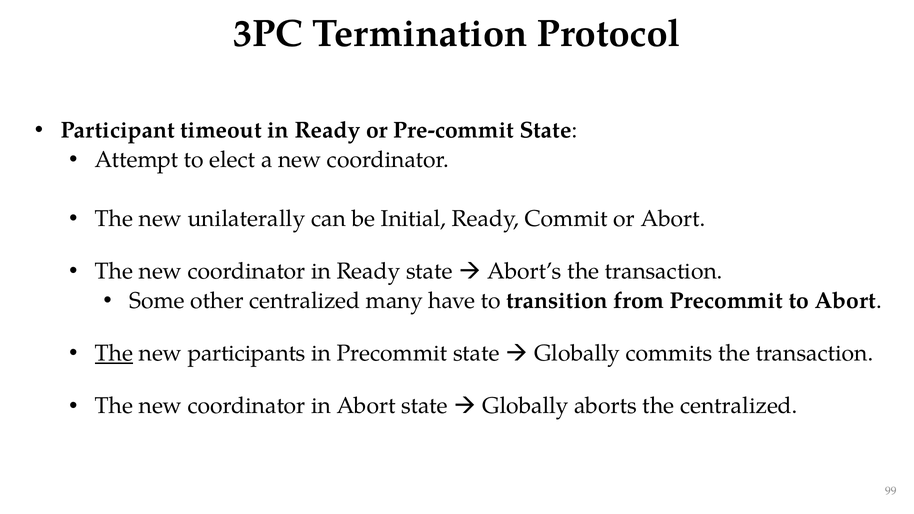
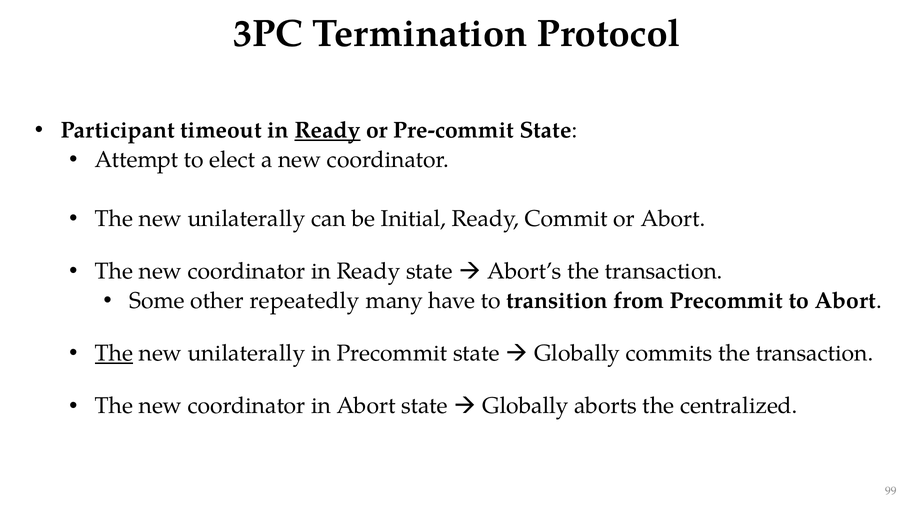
Ready underline: none -> present (327, 130)
other centralized: centralized -> repeatedly (305, 301)
participants: participants -> unilaterally (246, 353)
